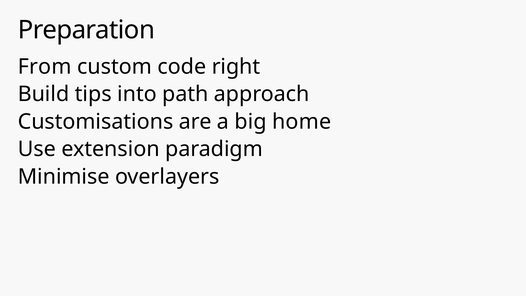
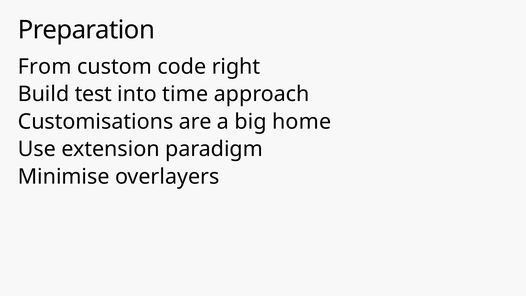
tips: tips -> test (93, 94)
path: path -> time (185, 94)
